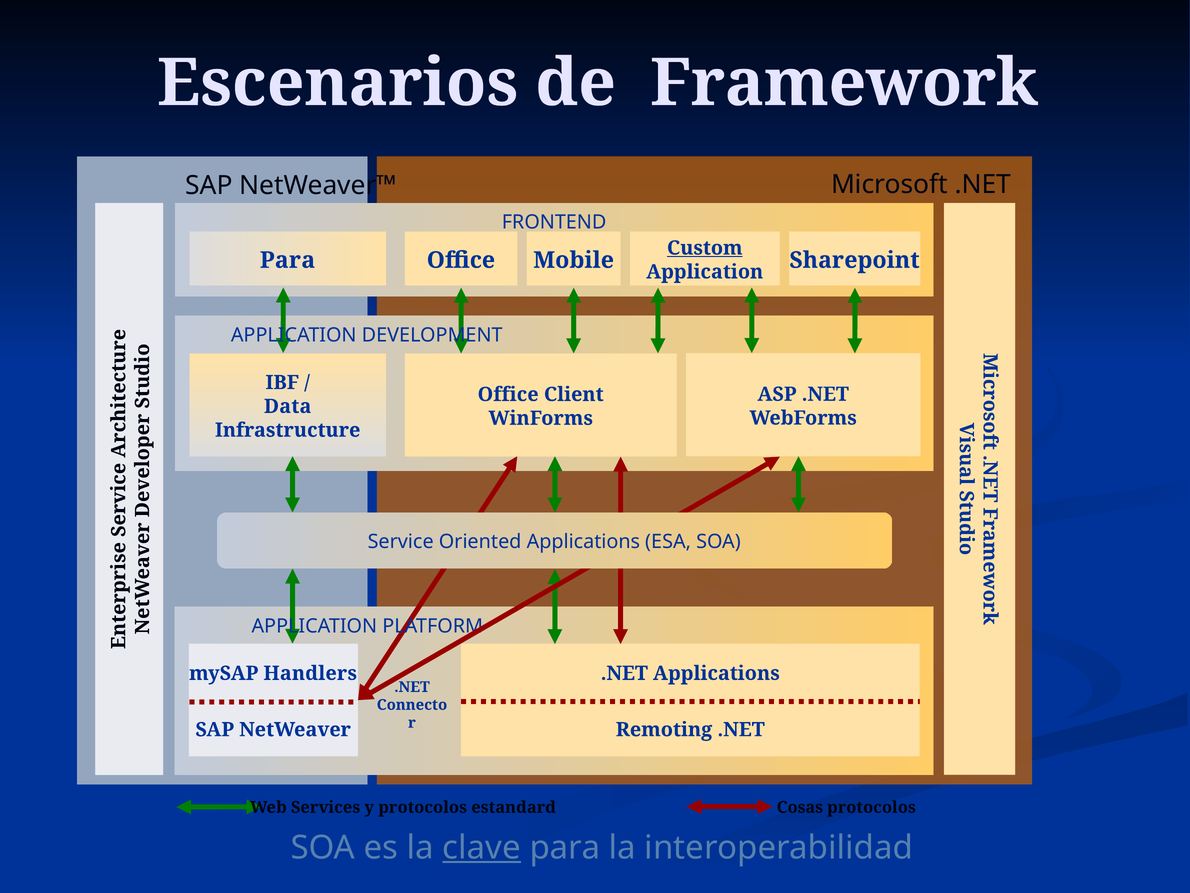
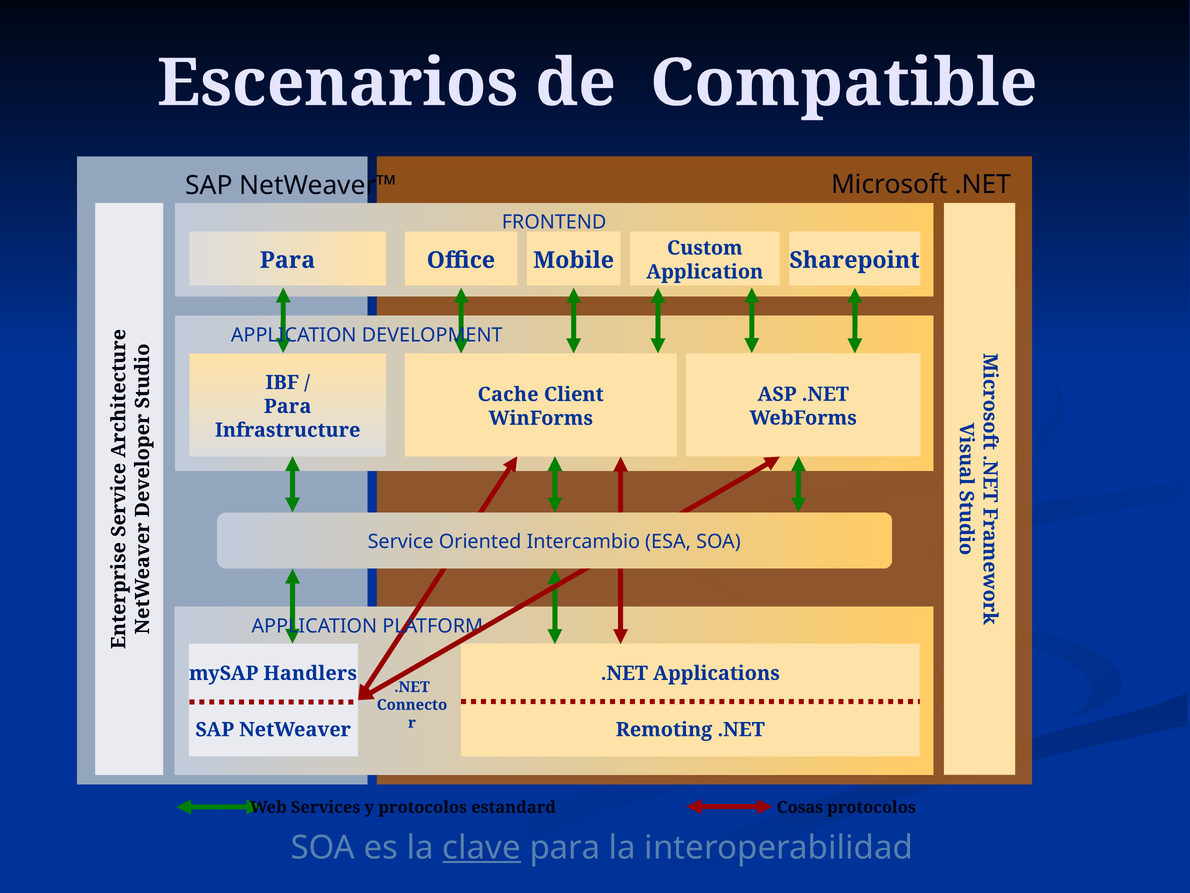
Framework: Framework -> Compatible (844, 83)
Custom underline: present -> none (705, 248)
Office: Office -> Cache (508, 394)
Data: Data -> Para (288, 406)
Oriented Applications: Applications -> Intercambio (583, 542)
